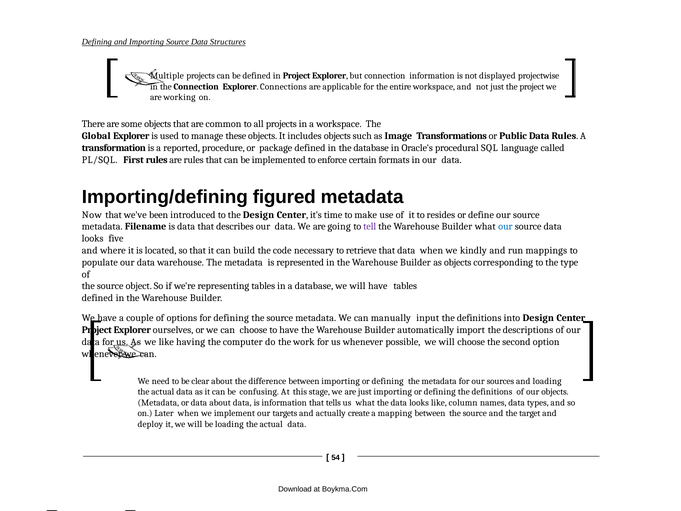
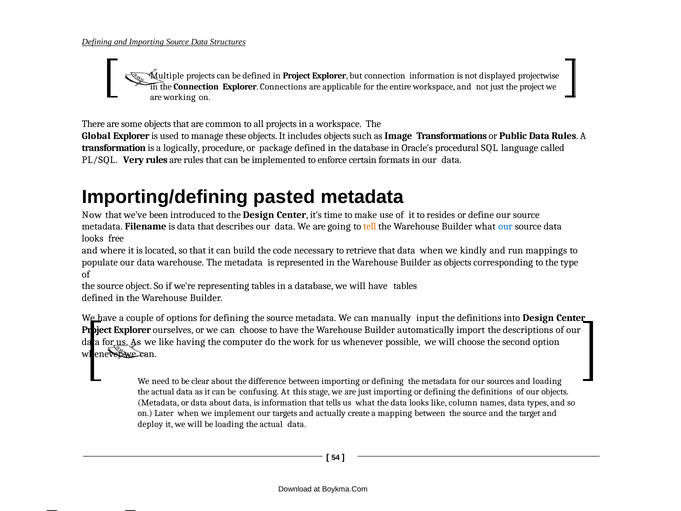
reported: reported -> logically (182, 148)
First: First -> Very (134, 160)
figured: figured -> pasted (284, 197)
tell colour: purple -> orange (370, 227)
five: five -> free (116, 238)
